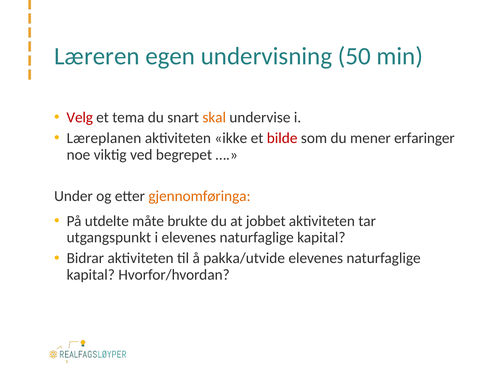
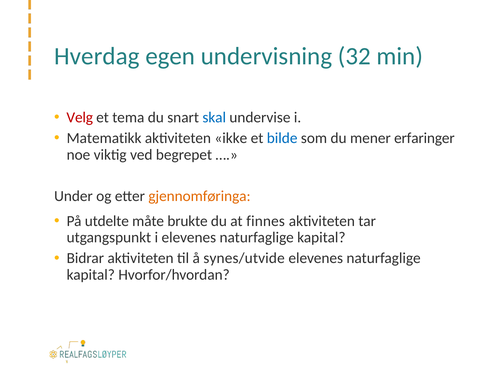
Læreren: Læreren -> Hverdag (97, 56)
50: 50 -> 32 (354, 56)
skal colour: orange -> blue (214, 117)
Læreplanen: Læreplanen -> Matematikk (104, 138)
bilde colour: red -> blue (282, 138)
jobbet: jobbet -> finnes (266, 221)
pakka/utvide: pakka/utvide -> synes/utvide (244, 258)
